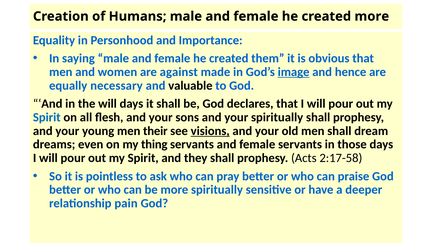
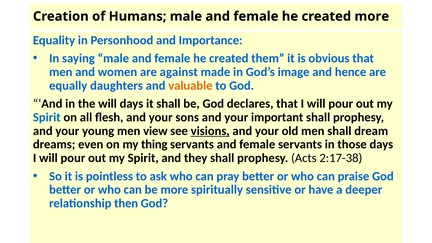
image underline: present -> none (294, 72)
necessary: necessary -> daughters (117, 86)
valuable colour: black -> orange (190, 86)
your spiritually: spiritually -> important (277, 117)
their: their -> view (155, 131)
2:17-58: 2:17-58 -> 2:17-38 (341, 158)
pain: pain -> then (126, 203)
